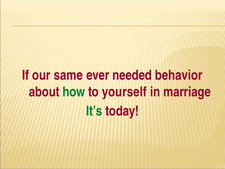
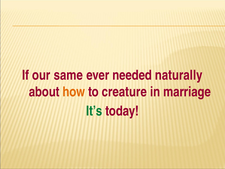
behavior: behavior -> naturally (179, 75)
how colour: green -> orange (74, 92)
yourself: yourself -> creature (124, 92)
